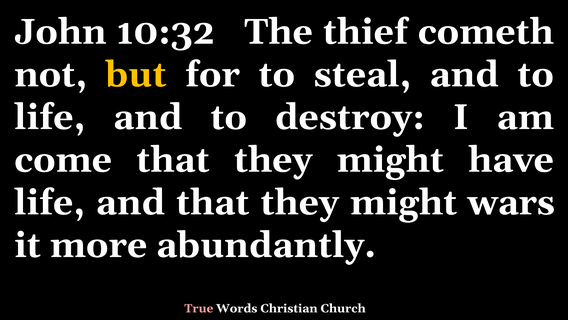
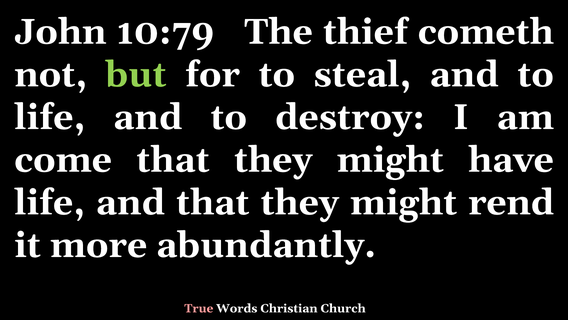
10:32: 10:32 -> 10:79 (165, 32)
but colour: yellow -> light green (136, 75)
wars: wars -> rend (511, 202)
